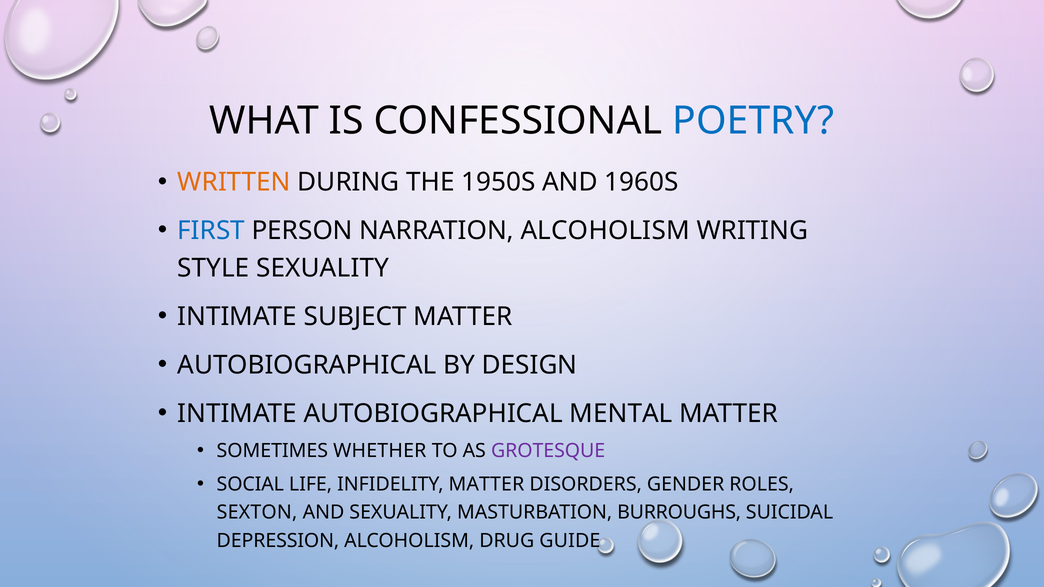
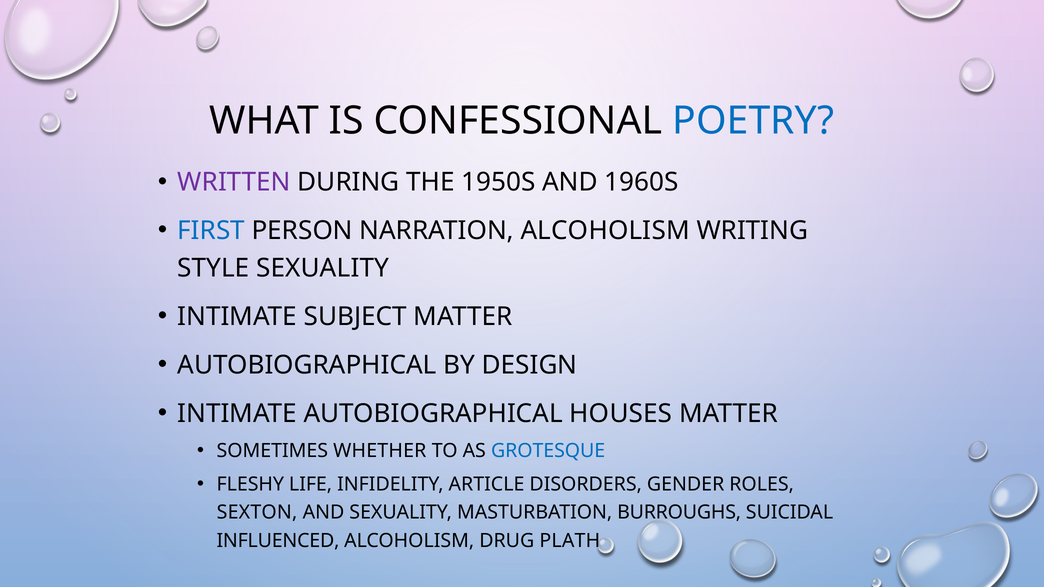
WRITTEN colour: orange -> purple (234, 182)
MENTAL: MENTAL -> HOUSES (621, 414)
GROTESQUE colour: purple -> blue (548, 451)
SOCIAL: SOCIAL -> FLESHY (250, 484)
INFIDELITY MATTER: MATTER -> ARTICLE (486, 484)
DEPRESSION: DEPRESSION -> INFLUENCED (278, 541)
GUIDE: GUIDE -> PLATH (570, 541)
